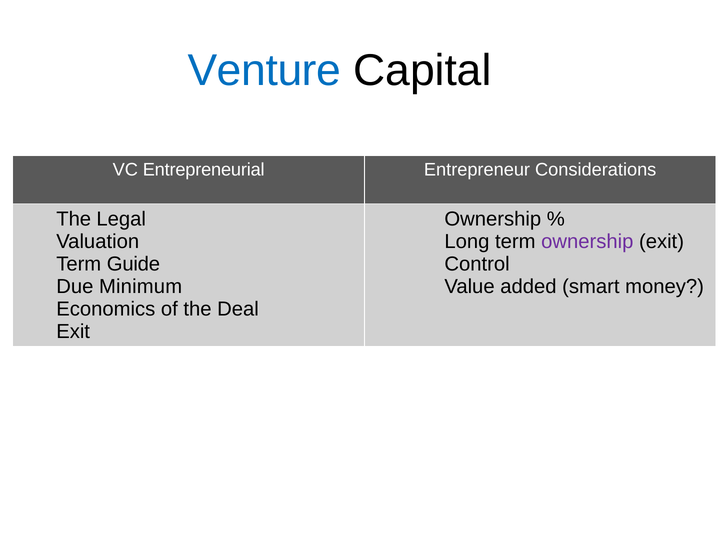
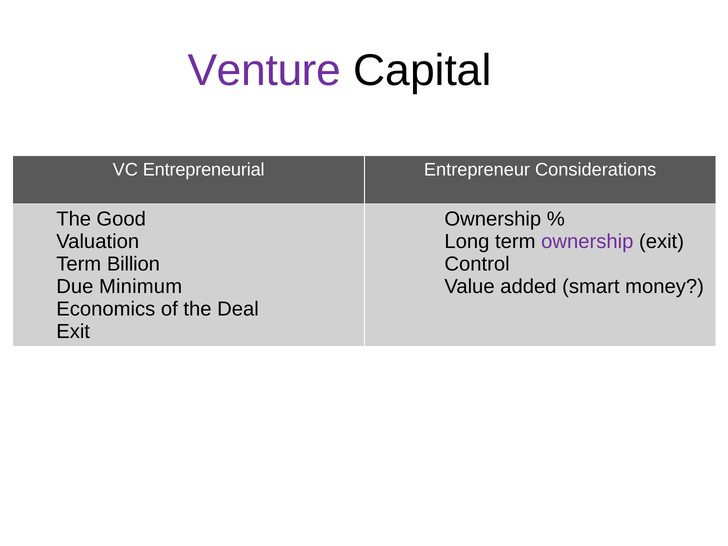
Venture colour: blue -> purple (264, 70)
Legal: Legal -> Good (121, 219)
Guide: Guide -> Billion (133, 264)
